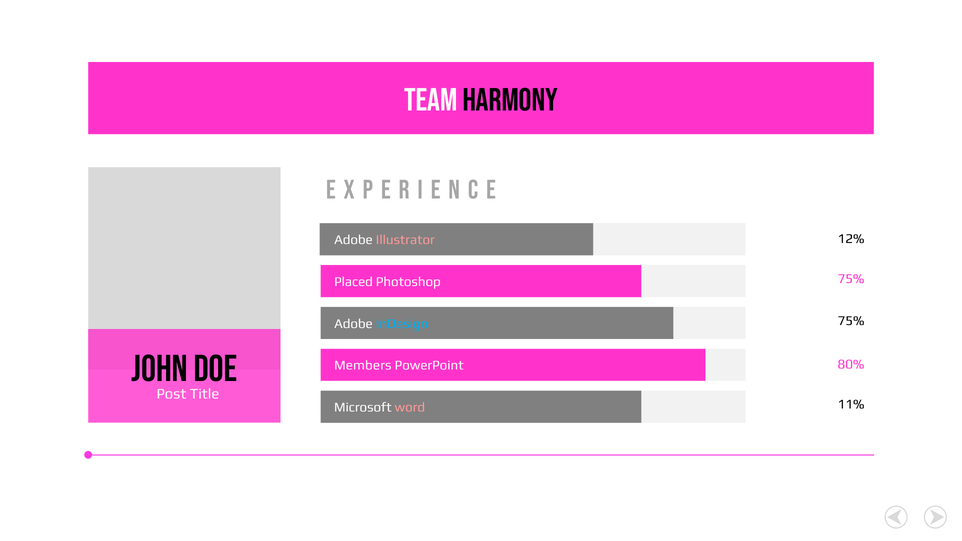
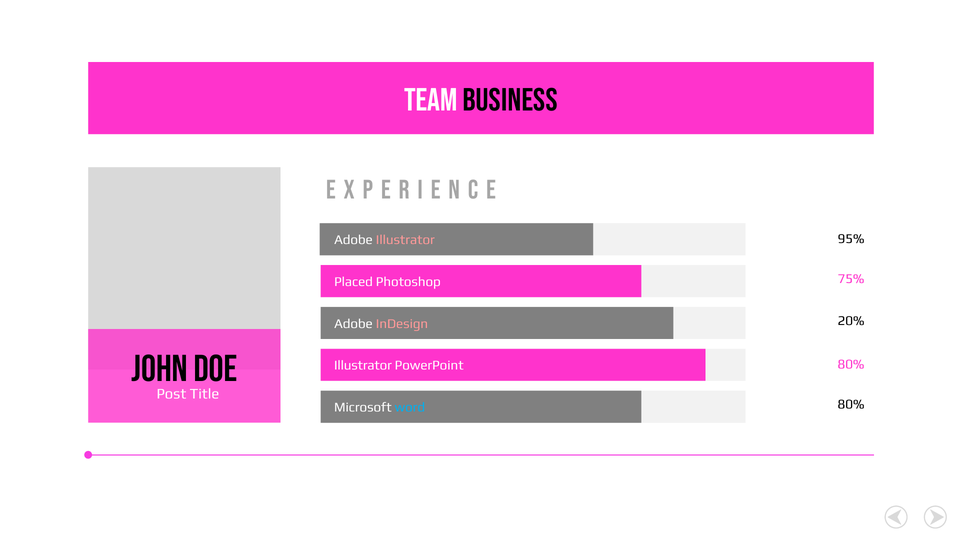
HARMONY: HARMONY -> BUSINESS (510, 100)
12%: 12% -> 95% (851, 239)
75%: 75% -> 20% (851, 321)
InDesign colour: light blue -> pink (402, 324)
Members: Members -> Illustrator (363, 366)
11%: 11% -> 80% (851, 404)
word colour: pink -> light blue (410, 408)
